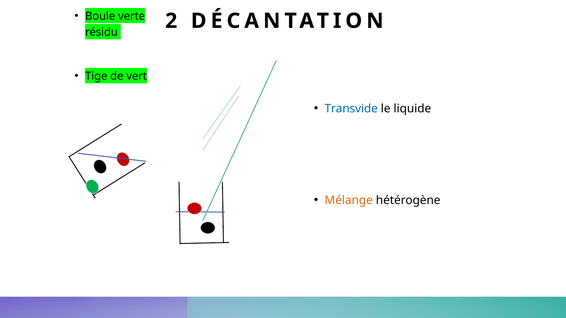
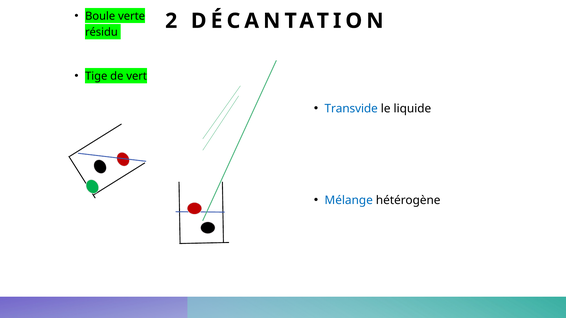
Mélange colour: orange -> blue (349, 200)
